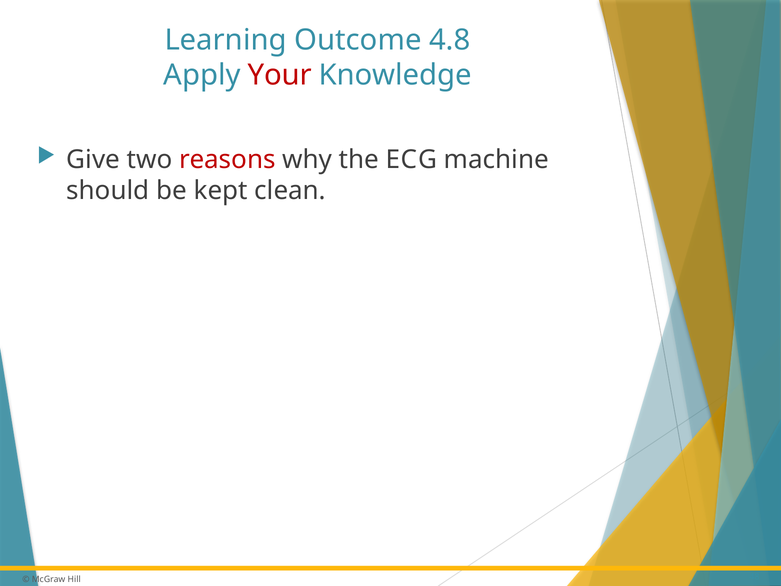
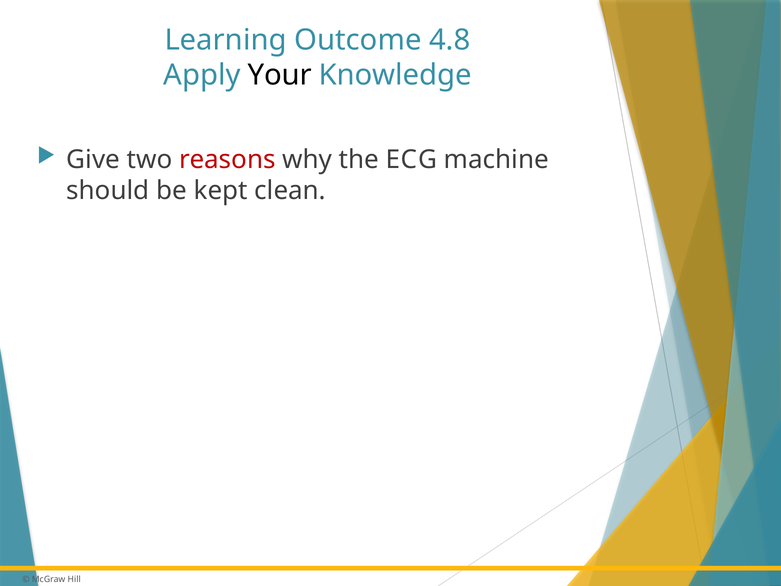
Your colour: red -> black (280, 75)
